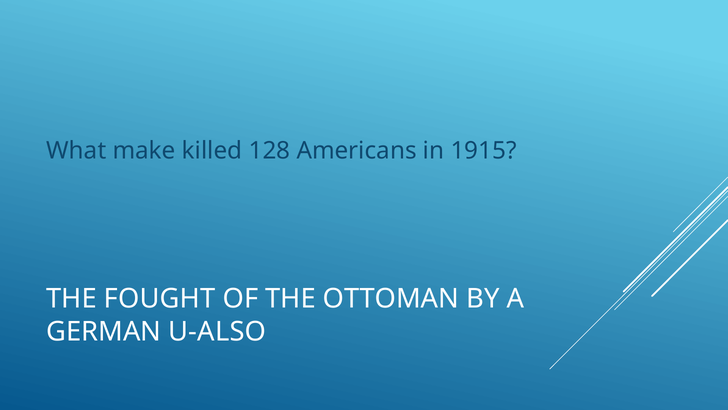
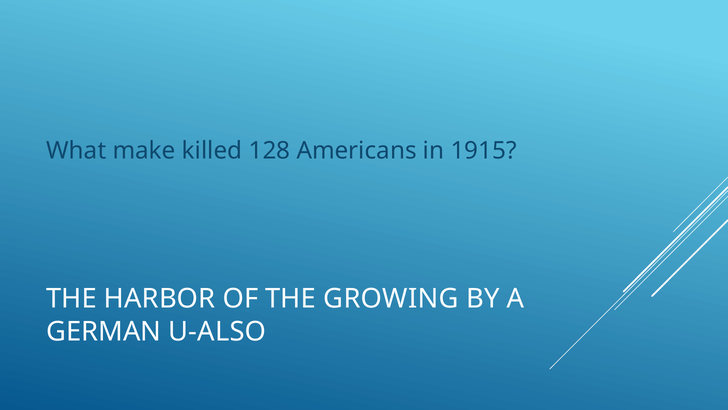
FOUGHT: FOUGHT -> HARBOR (160, 298)
OTTOMAN: OTTOMAN -> GROWING (391, 298)
